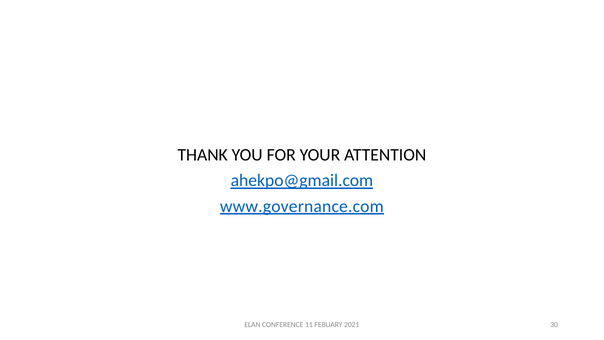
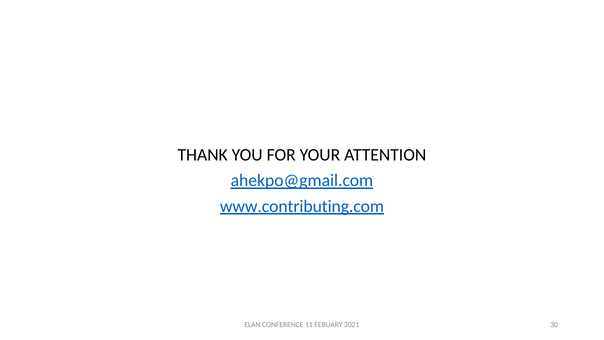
www.governance.com: www.governance.com -> www.contributing.com (302, 206)
